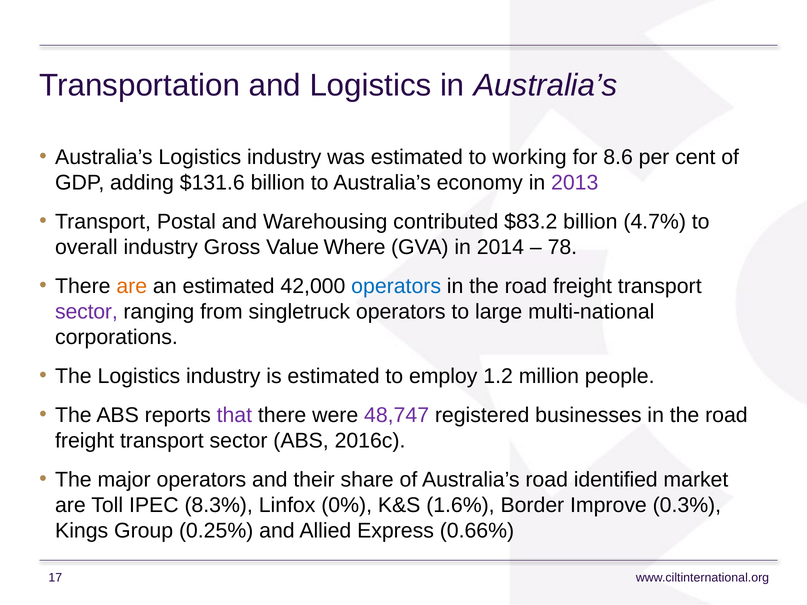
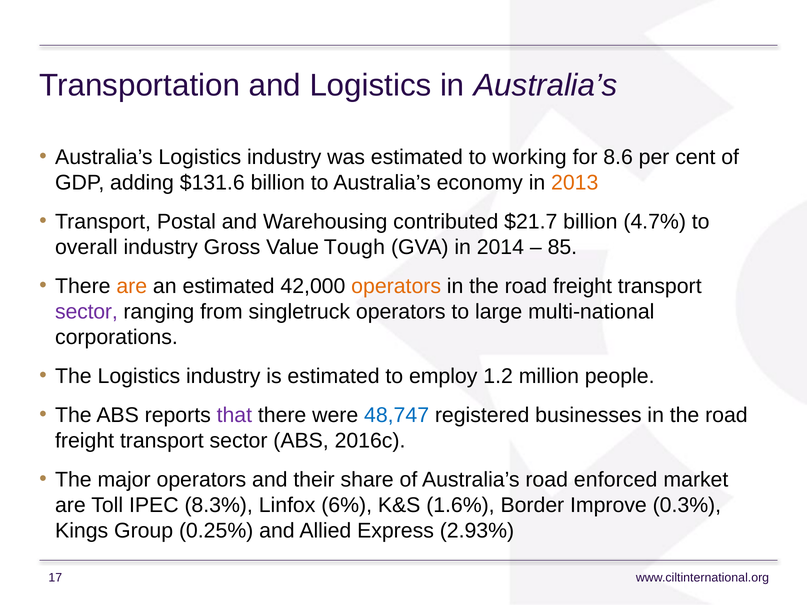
2013 colour: purple -> orange (575, 183)
$83.2: $83.2 -> $21.7 (531, 222)
Where: Where -> Tough (354, 247)
78: 78 -> 85 (562, 247)
operators colour: blue -> orange (396, 286)
48,747 colour: purple -> blue (397, 415)
identified: identified -> enforced (616, 480)
0%: 0% -> 6% (347, 505)
0.66%: 0.66% -> 2.93% (477, 531)
